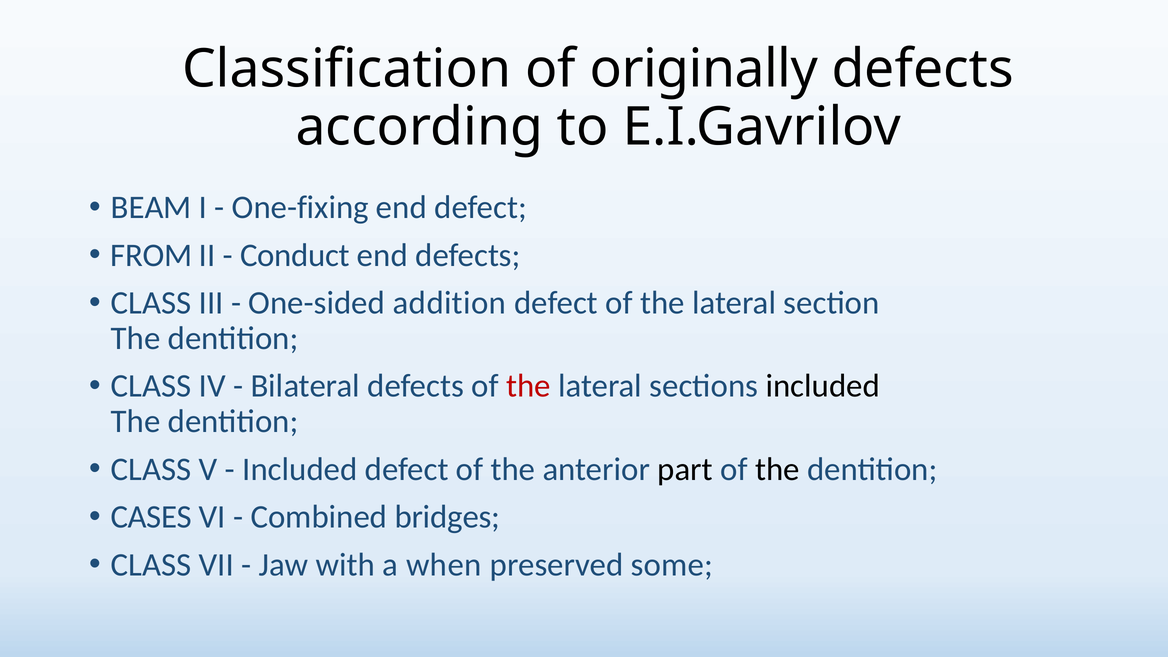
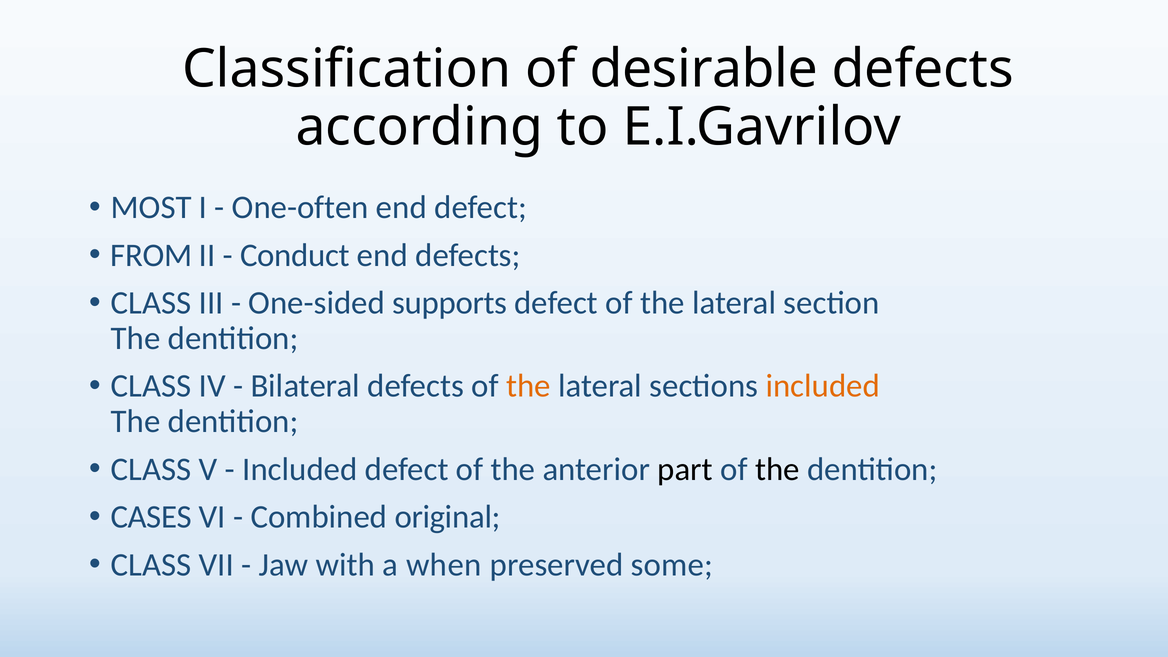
originally: originally -> desirable (704, 69)
BEAM: BEAM -> MOST (151, 207)
One-fixing: One-fixing -> One-often (300, 207)
addition: addition -> supports (450, 303)
the colour: red -> orange (528, 386)
included colour: black -> orange (823, 386)
bridges: bridges -> original (448, 517)
